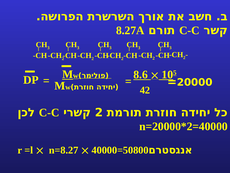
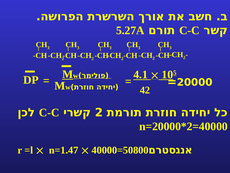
8.27A: 8.27A -> 5.27A (130, 30)
8.6: 8.6 -> 4.1 (141, 74)
n=8.27: n=8.27 -> n=1.47 (64, 150)
